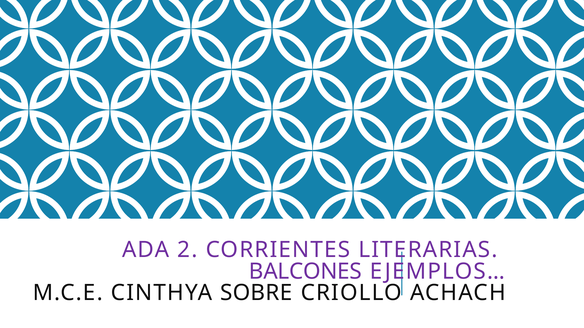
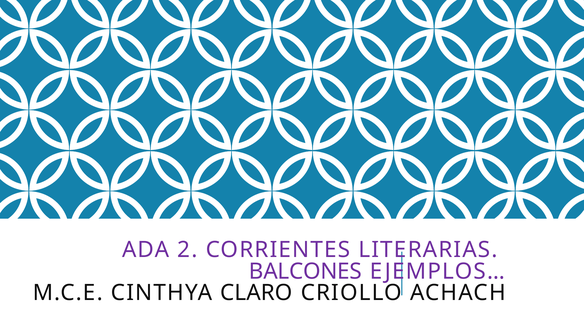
SOBRE: SOBRE -> CLARO (256, 293)
